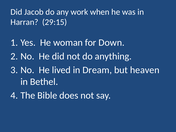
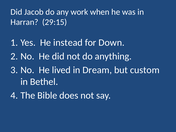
woman: woman -> instead (68, 43)
heaven: heaven -> custom (145, 70)
